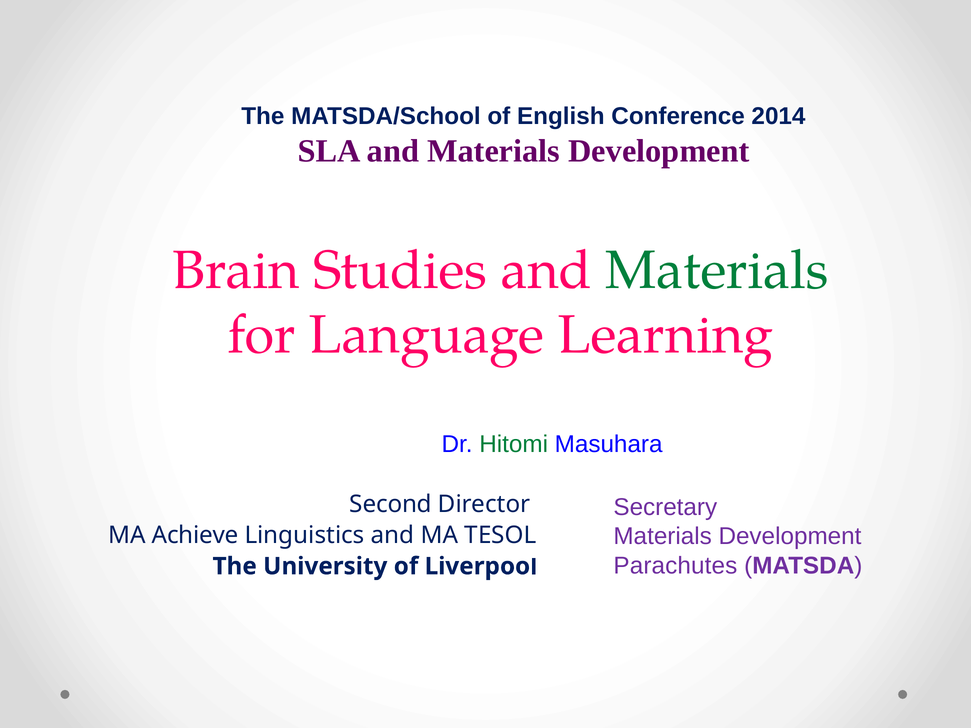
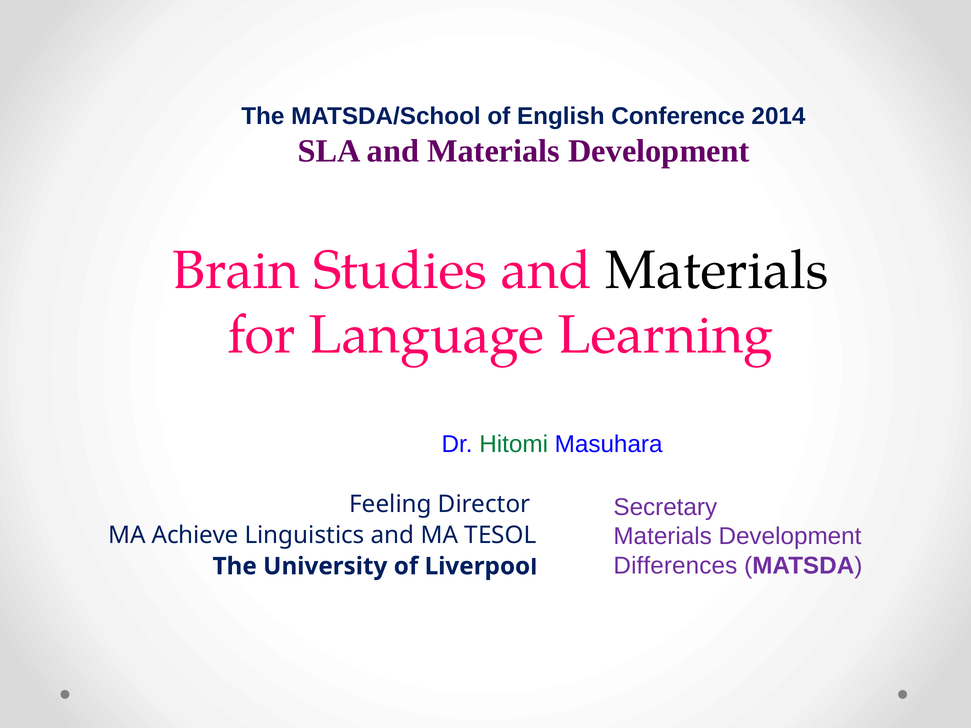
Materials colour: green -> black (717, 271)
Second: Second -> Feeling (391, 504)
Parachutes: Parachutes -> Differences (675, 566)
